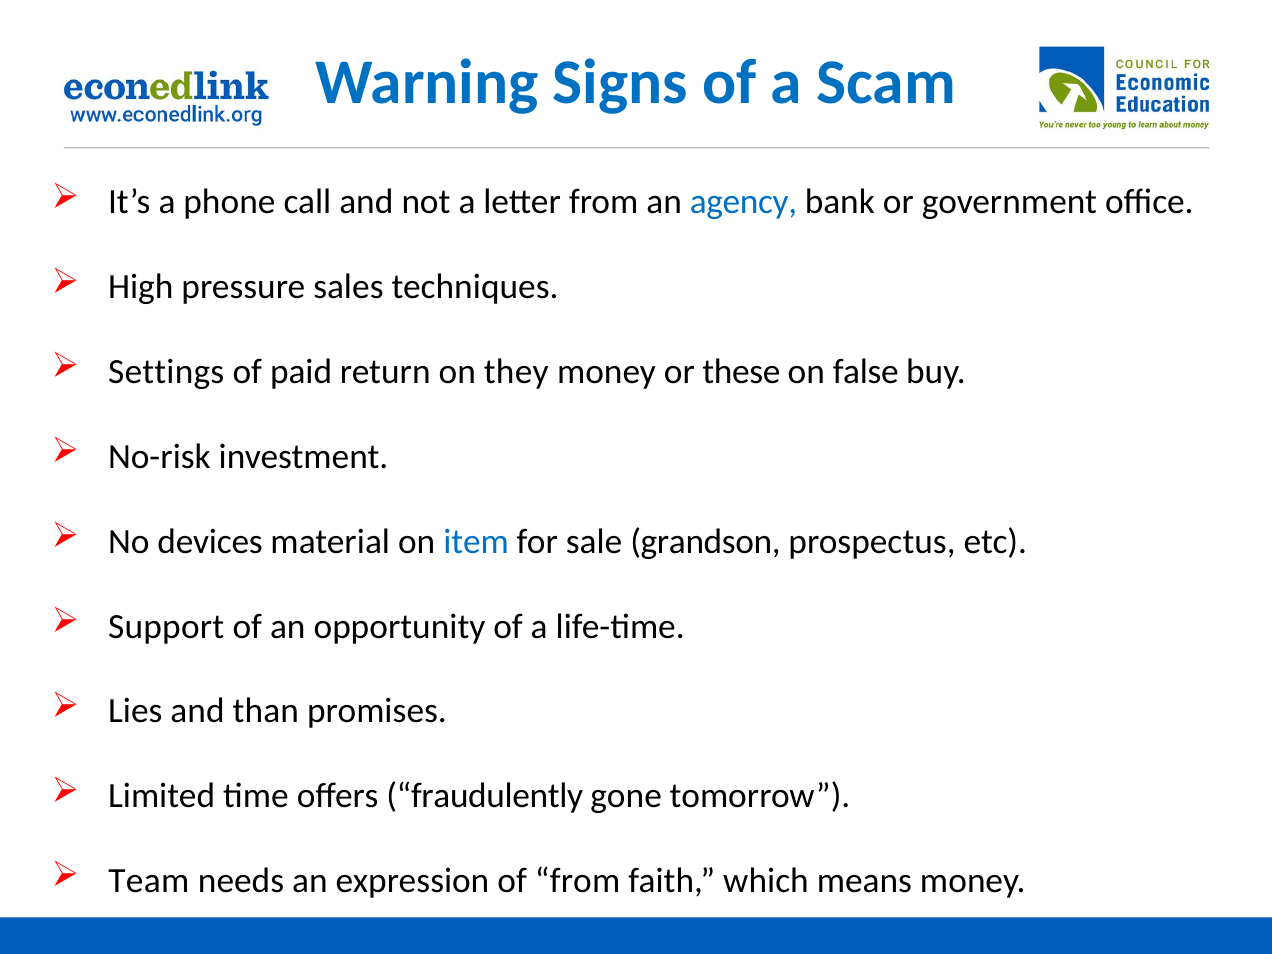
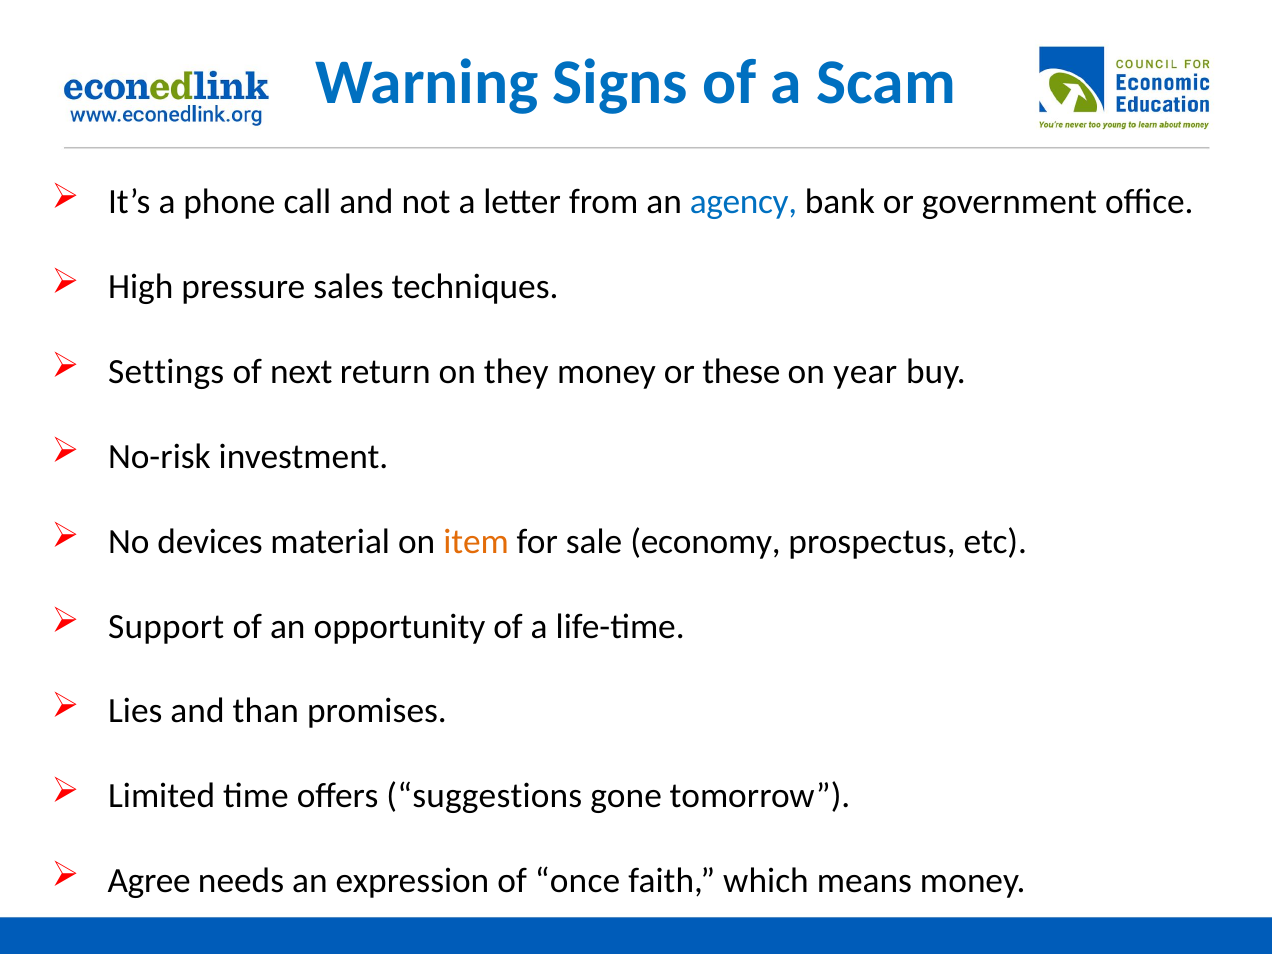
paid: paid -> next (301, 372)
false: false -> year (865, 372)
item colour: blue -> orange (476, 542)
grandson: grandson -> economy (705, 542)
fraudulently: fraudulently -> suggestions (484, 796)
Team: Team -> Agree (149, 881)
of from: from -> once (578, 881)
